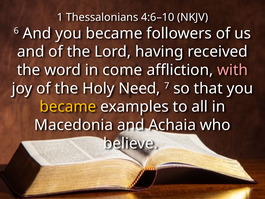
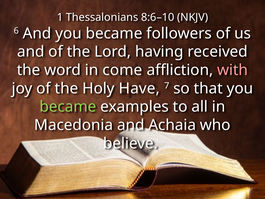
4:6–10: 4:6–10 -> 8:6–10 (158, 17)
Need: Need -> Have (139, 88)
became colour: yellow -> light green (68, 107)
